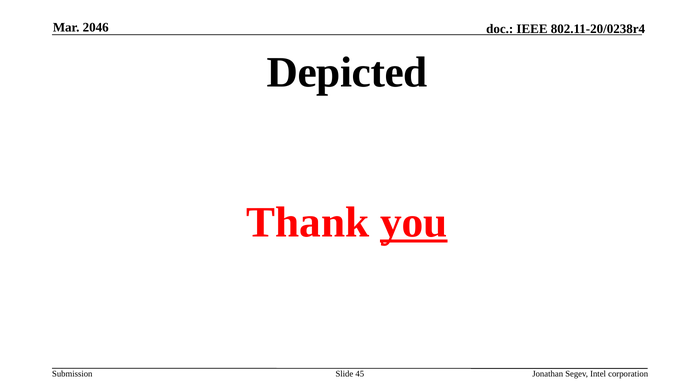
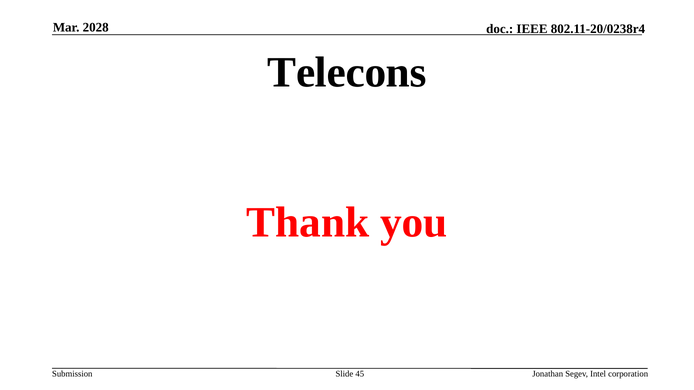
2046: 2046 -> 2028 (96, 28)
Depicted: Depicted -> Telecons (347, 72)
you underline: present -> none (414, 223)
